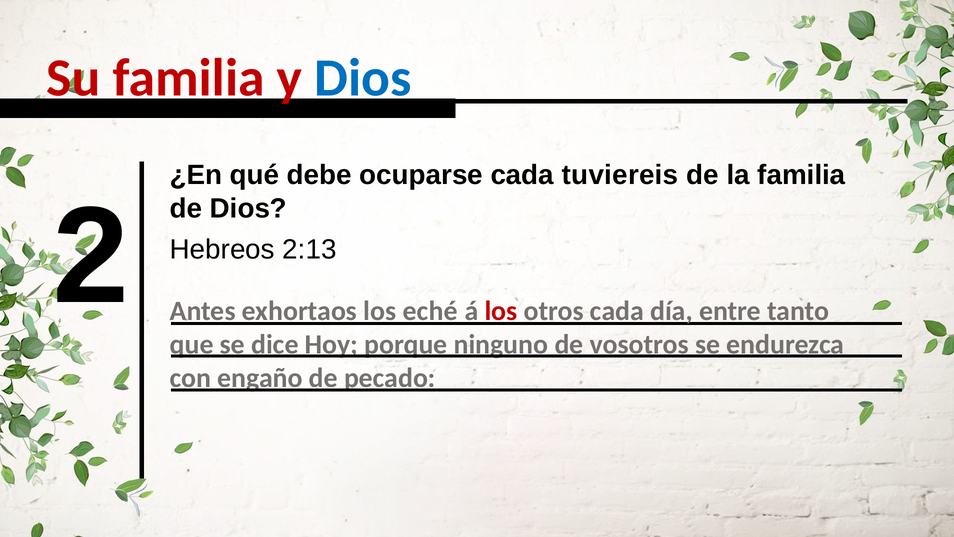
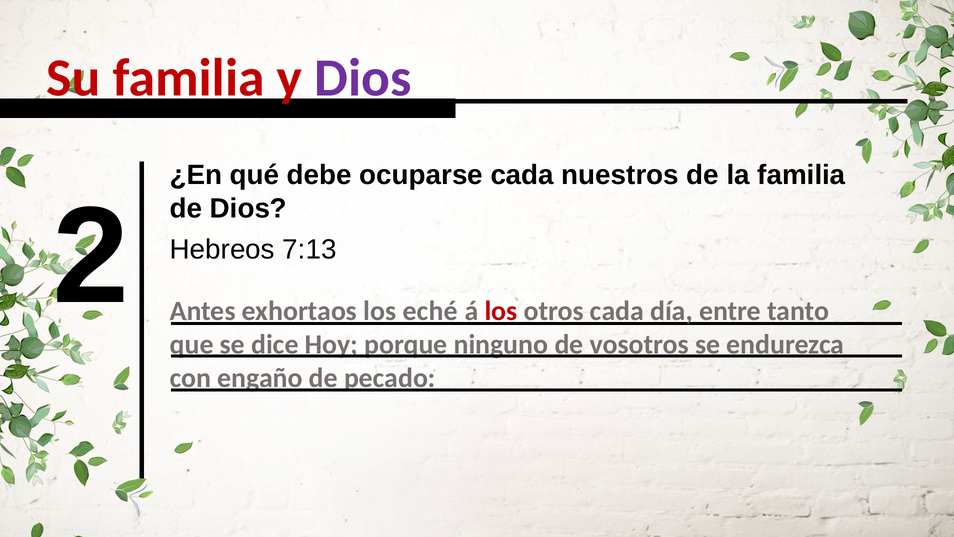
Dios colour: blue -> purple (363, 78)
tuviereis: tuviereis -> nuestros (620, 175)
2:13: 2:13 -> 7:13 (309, 250)
